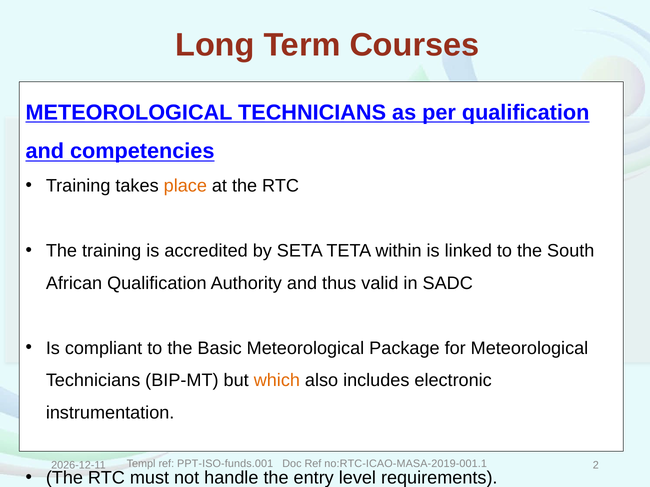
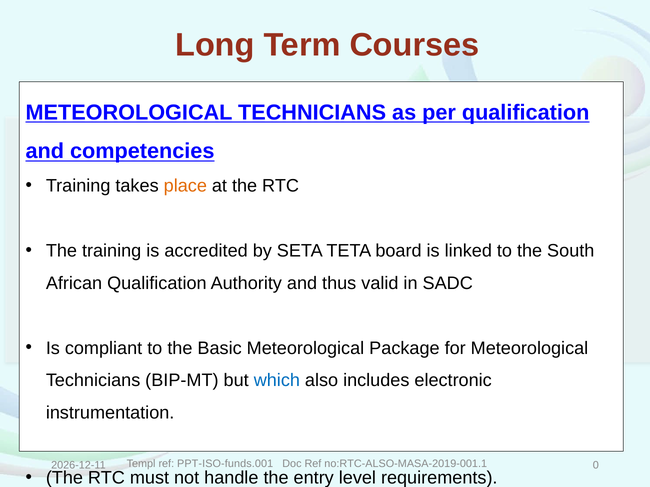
within: within -> board (398, 251)
which colour: orange -> blue (277, 381)
no:RTC-ICAO-MASA-2019-001.1: no:RTC-ICAO-MASA-2019-001.1 -> no:RTC-ALSO-MASA-2019-001.1 (406, 464)
2: 2 -> 0 (596, 466)
